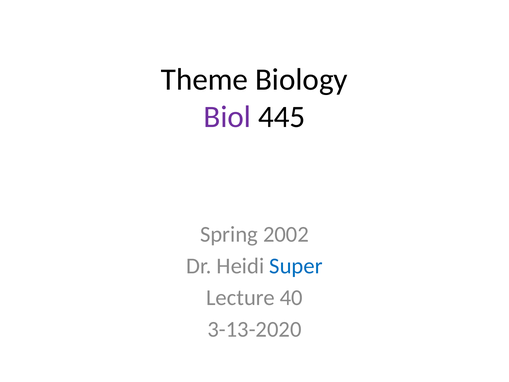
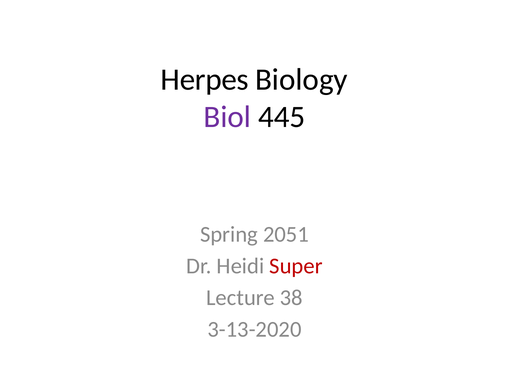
Theme: Theme -> Herpes (205, 80)
2002: 2002 -> 2051 (286, 234)
Super colour: blue -> red (296, 266)
40: 40 -> 38 (291, 297)
